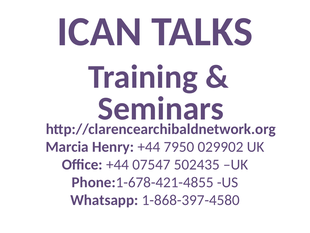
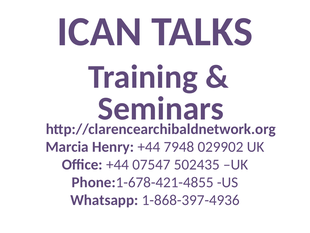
7950: 7950 -> 7948 (179, 147)
1-868-397-4580: 1-868-397-4580 -> 1-868-397-4936 (191, 200)
